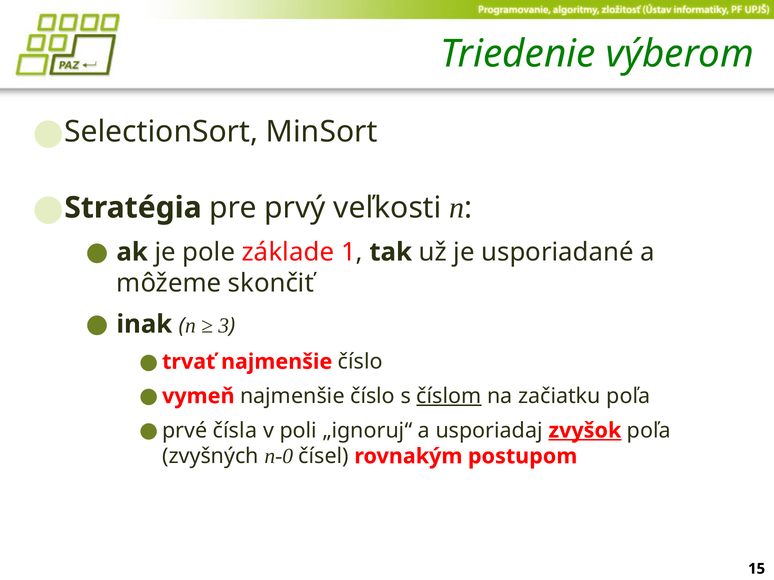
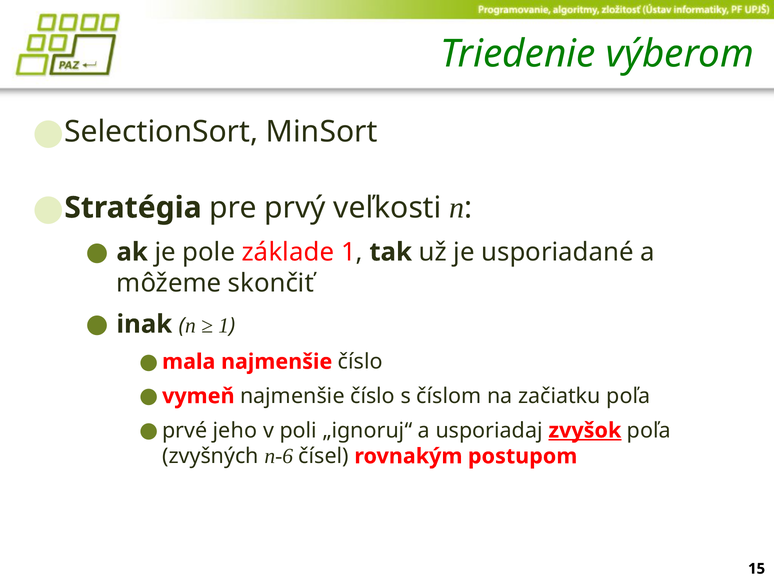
3: 3 -> 1 (224, 326)
trvať: trvať -> mala (189, 362)
číslom underline: present -> none (449, 396)
čísla: čísla -> jeho (235, 431)
n-0: n-0 -> n-6 (279, 457)
